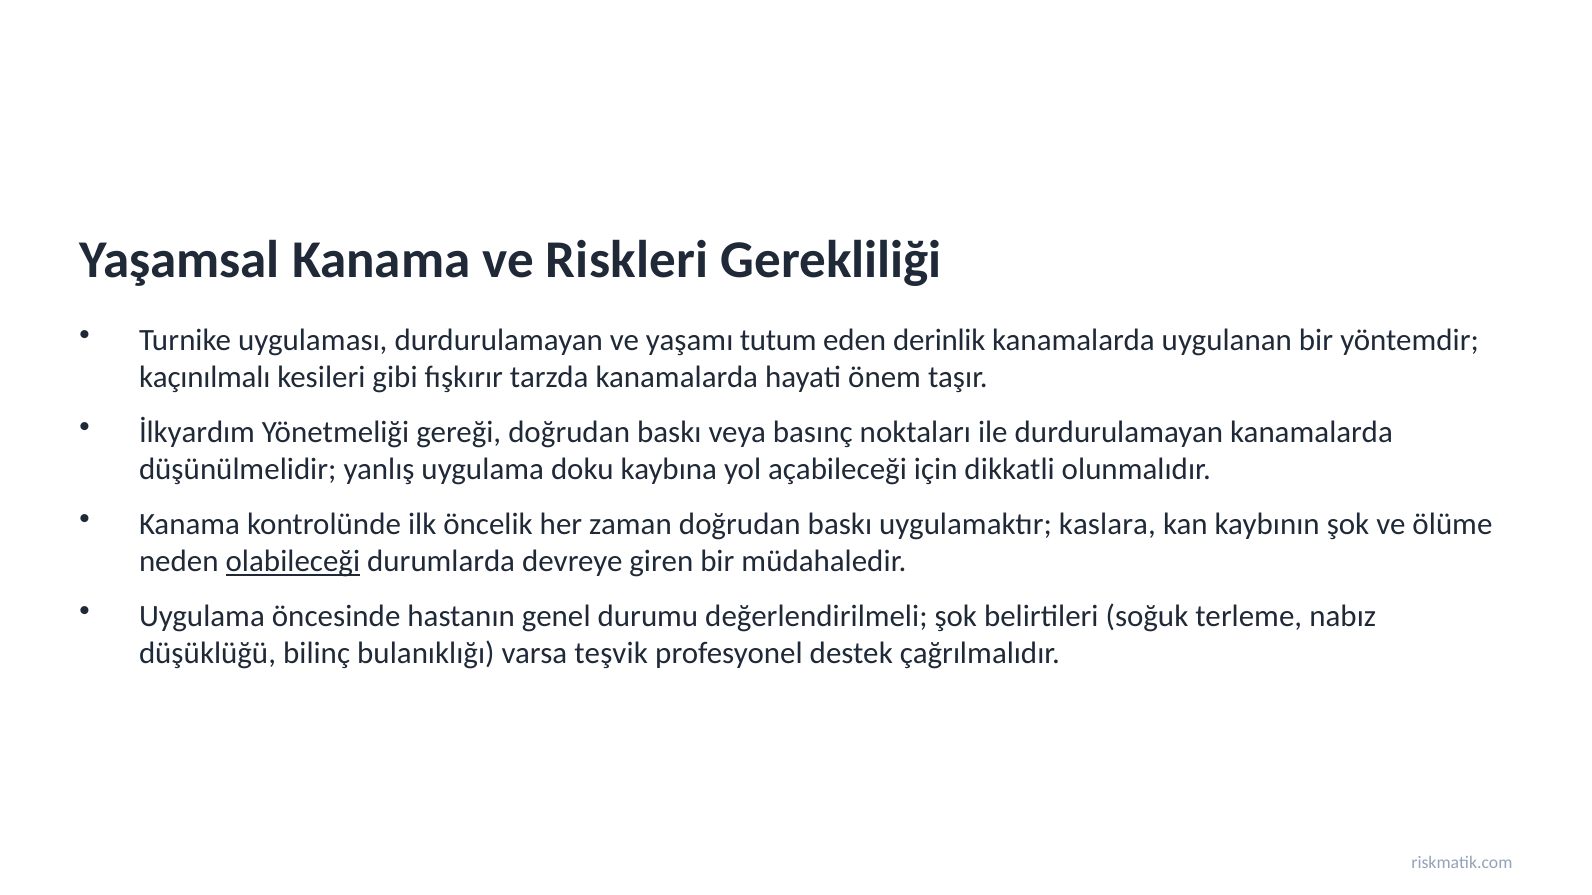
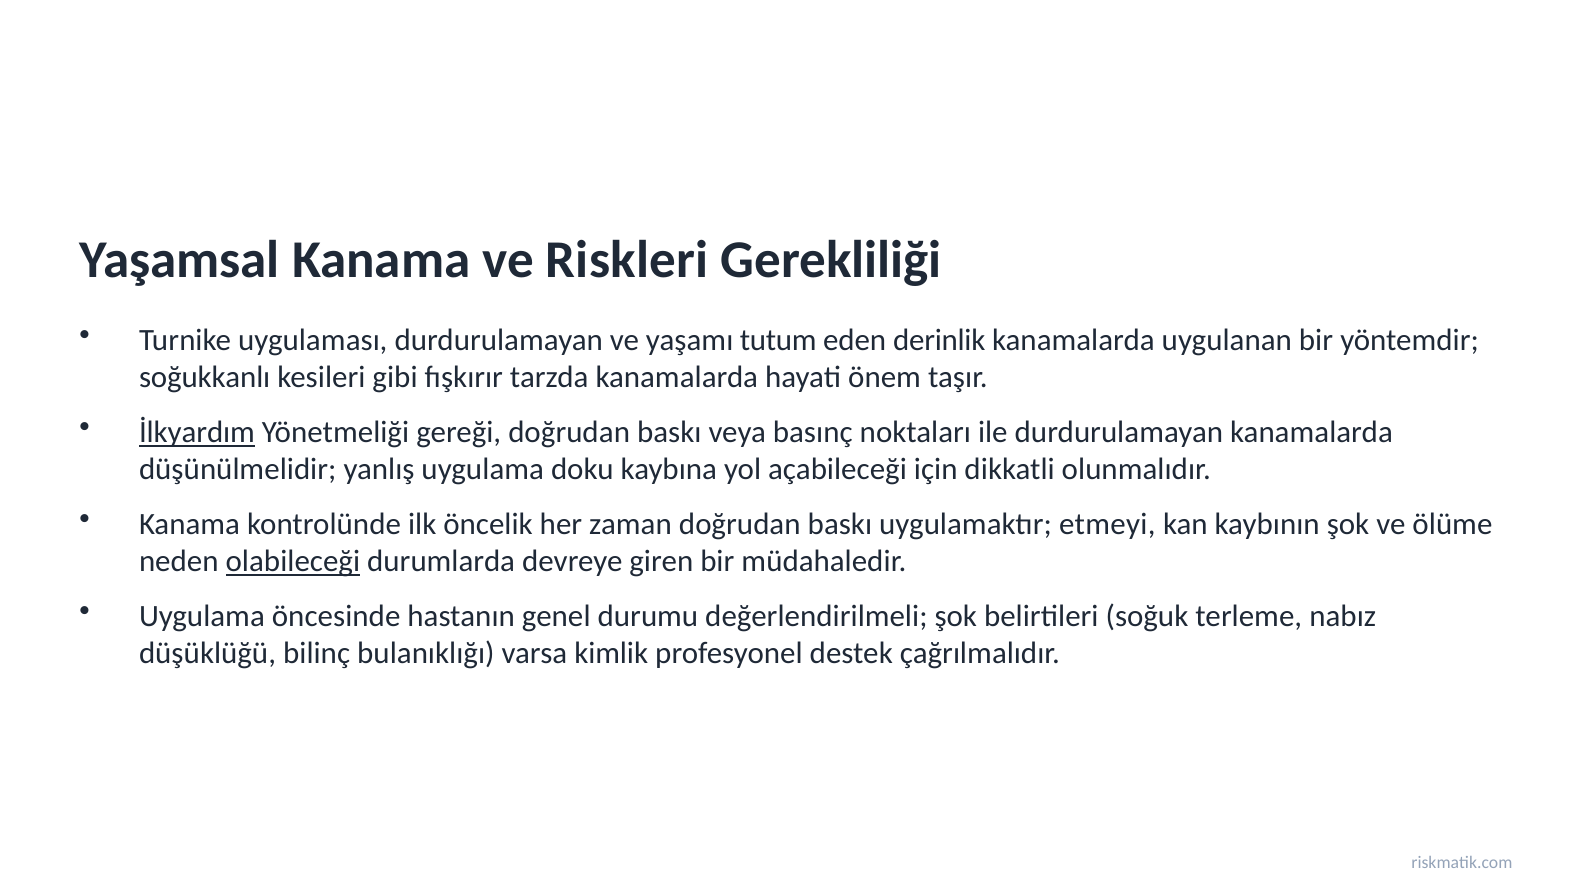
kaçınılmalı: kaçınılmalı -> soğukkanlı (205, 378)
İlkyardım underline: none -> present (197, 433)
kaslara: kaslara -> etmeyi (1107, 525)
teşvik: teşvik -> kimlik (611, 654)
